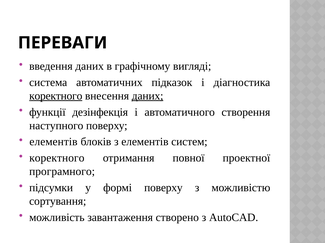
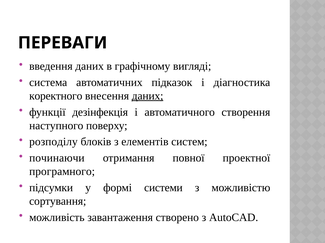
коректного underline: present -> none (56, 96)
елементів: елементів -> розподілу (53, 142)
коректного: коректного -> починаючи (57, 158)
формі поверху: поверху -> системи (163, 188)
